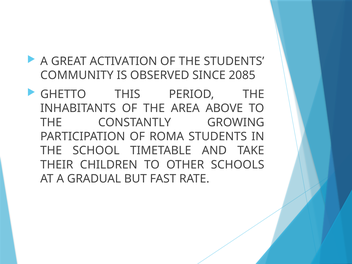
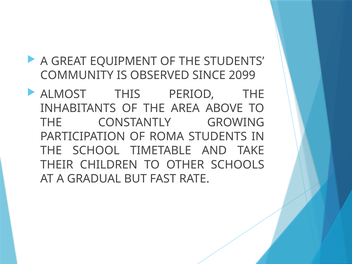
ACTIVATION: ACTIVATION -> EQUIPMENT (123, 61)
2085: 2085 -> 2099 (242, 75)
GHETTO: GHETTO -> ALMOST (63, 94)
